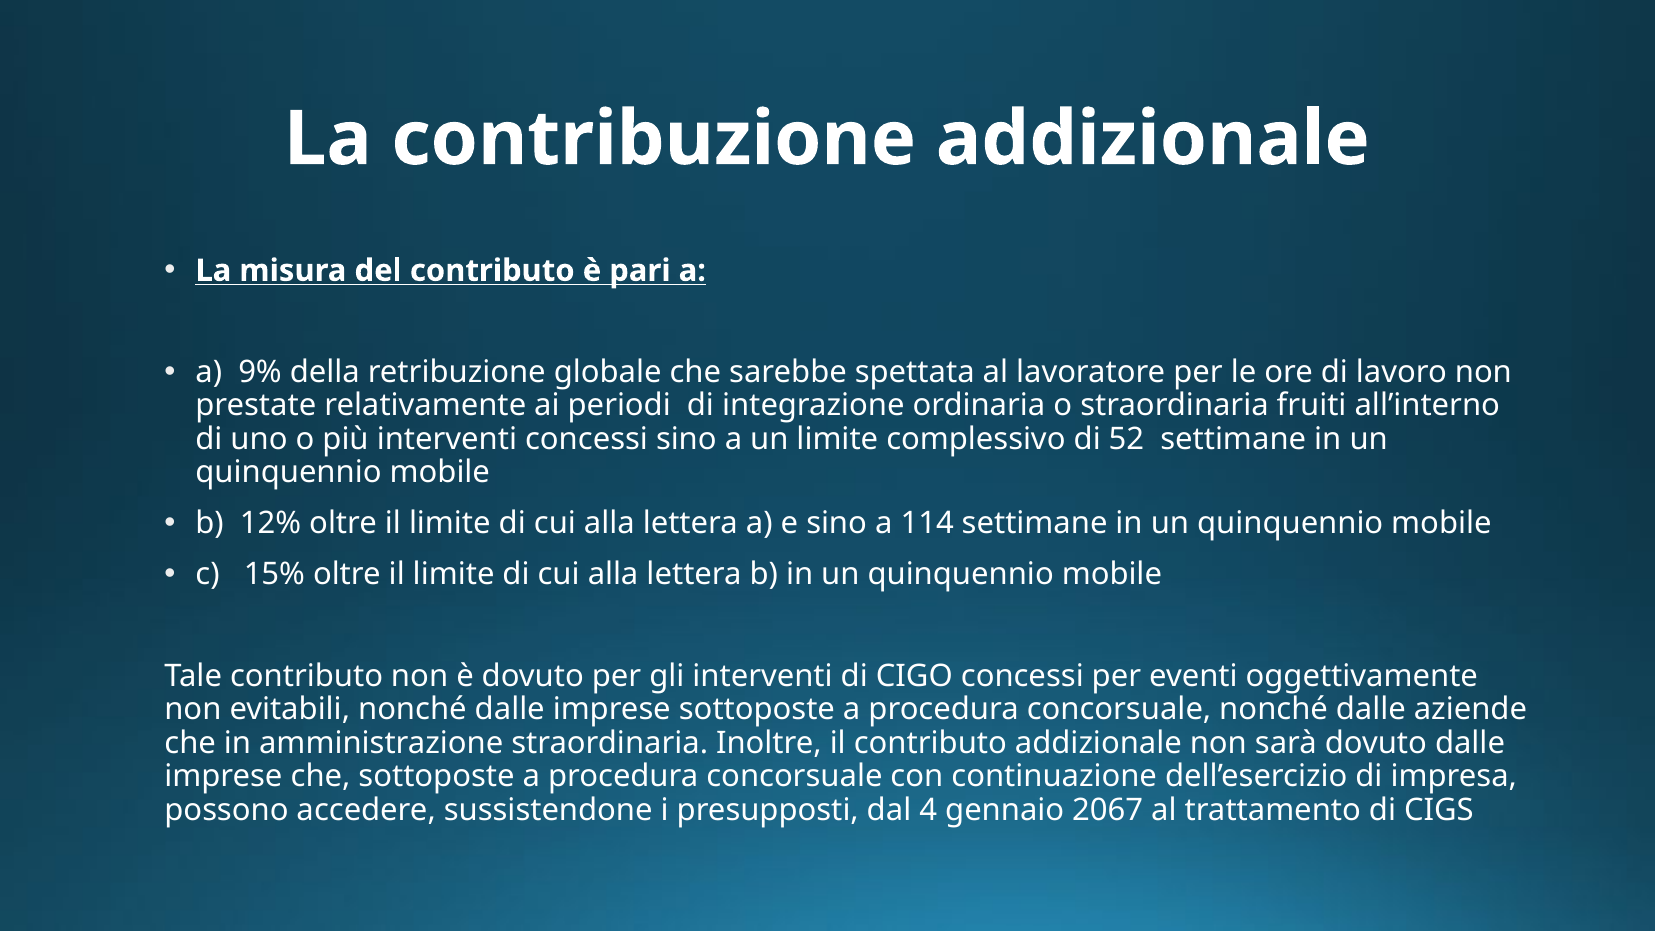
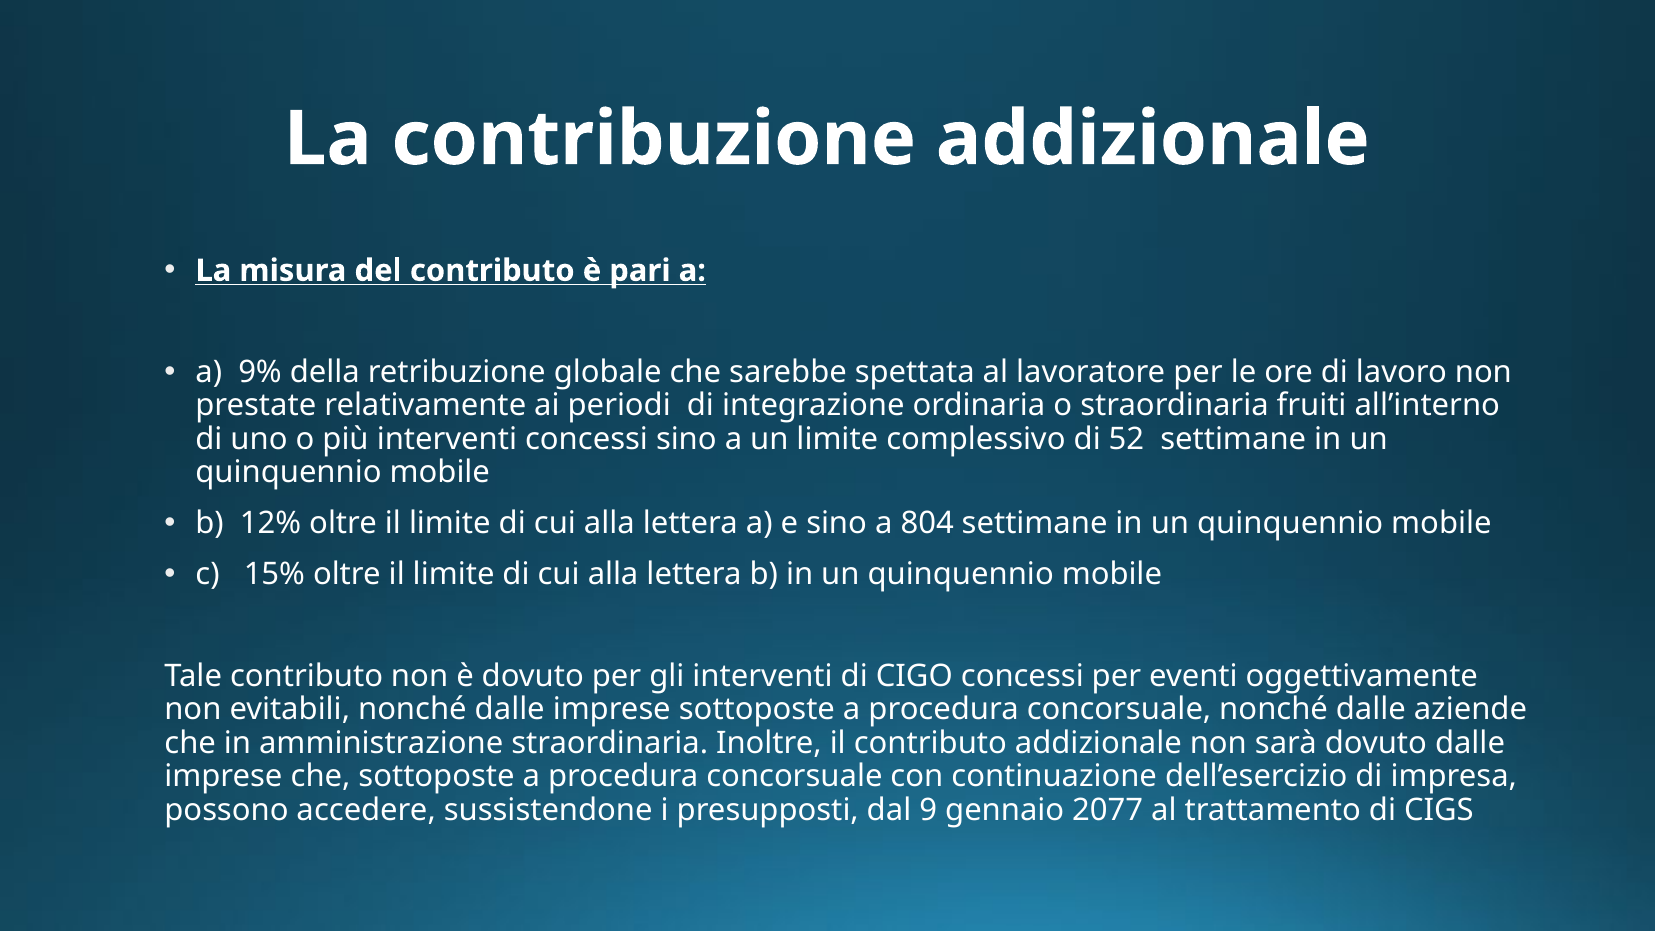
114: 114 -> 804 (927, 523)
4: 4 -> 9 (928, 810)
2067: 2067 -> 2077 (1108, 810)
